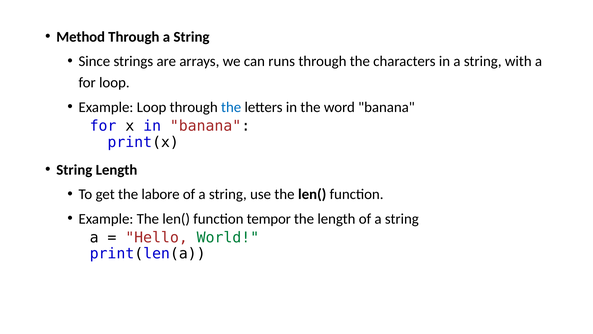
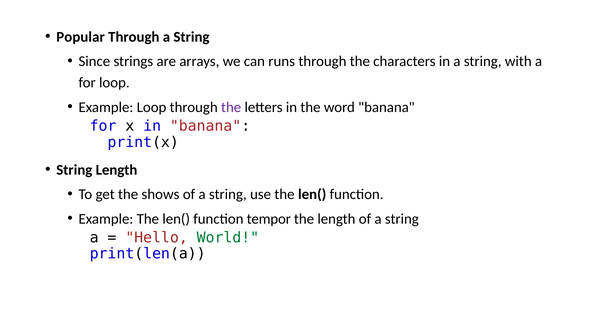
Method: Method -> Popular (81, 37)
the colour: blue -> purple (231, 107)
labore: labore -> shows (160, 194)
